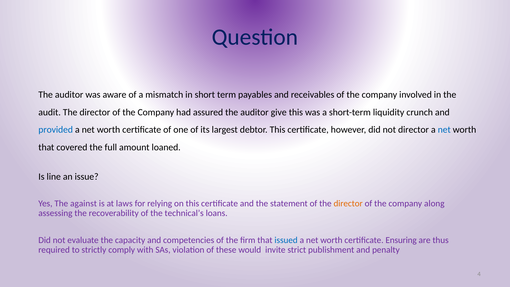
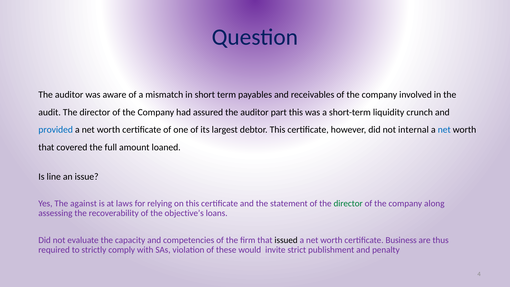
give: give -> part (279, 112)
not director: director -> internal (413, 130)
director colour: orange -> green (348, 203)
technical’s: technical’s -> objective’s (184, 213)
issued colour: blue -> black (286, 240)
Ensuring: Ensuring -> Business (401, 240)
